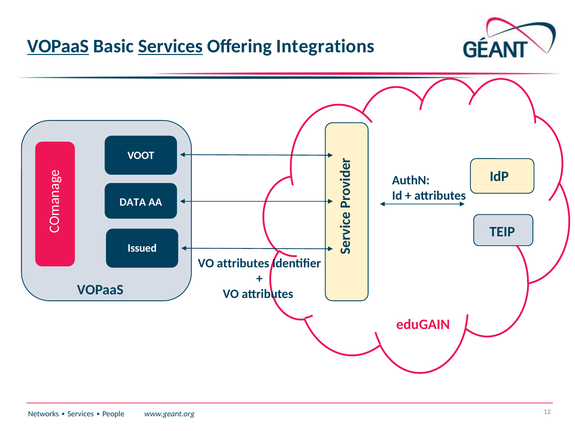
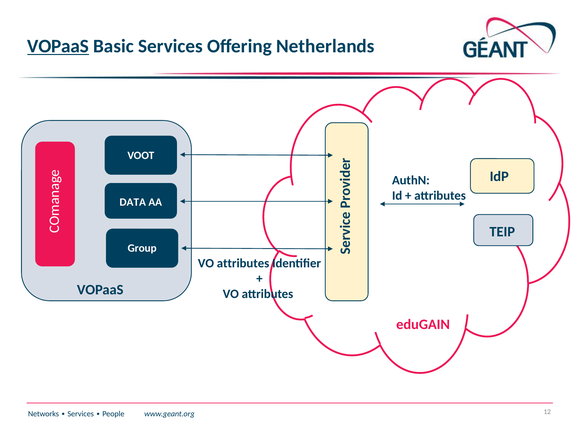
Services underline: present -> none (170, 46)
Integrations: Integrations -> Netherlands (325, 46)
Issued: Issued -> Group (142, 248)
